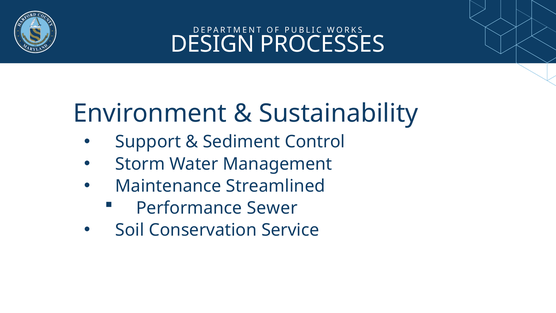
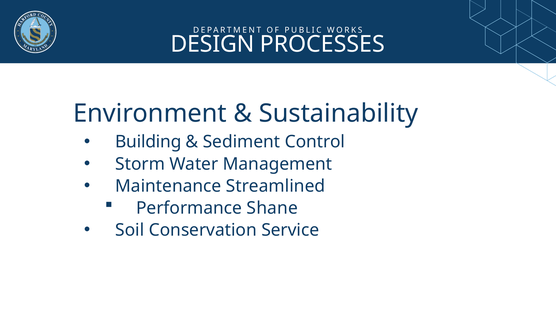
Support: Support -> Building (148, 142)
Sewer: Sewer -> Shane (272, 208)
